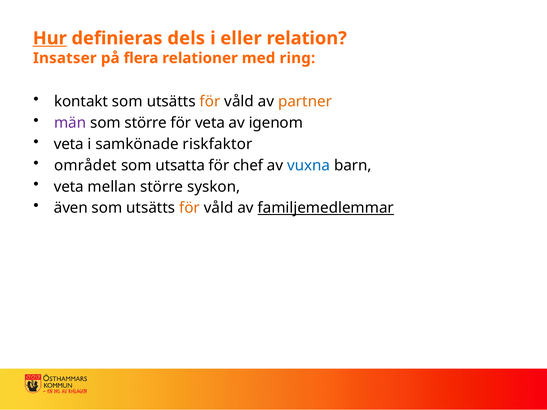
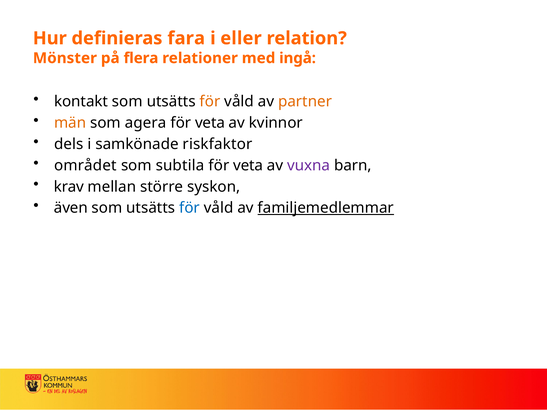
Hur underline: present -> none (50, 38)
dels: dels -> fara (186, 38)
Insatser: Insatser -> Mönster (65, 58)
ring: ring -> ingå (298, 58)
män colour: purple -> orange (70, 123)
som större: större -> agera (146, 123)
igenom: igenom -> kvinnor (276, 123)
veta: veta -> dels (69, 144)
utsatta: utsatta -> subtila (180, 166)
chef: chef -> veta (248, 166)
vuxna colour: blue -> purple (309, 166)
veta: veta -> krav (69, 187)
för colour: orange -> blue (190, 208)
